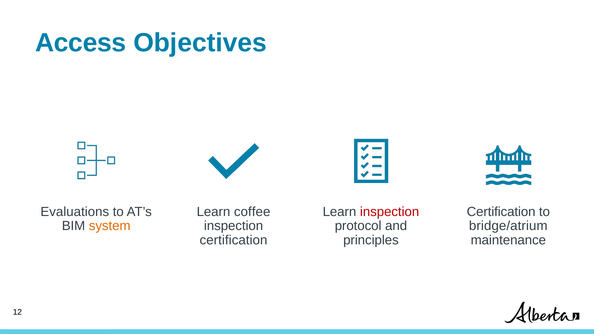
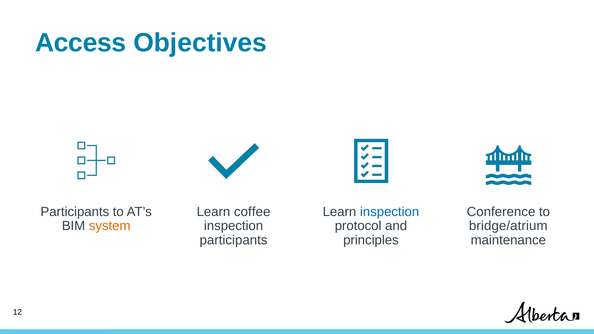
Evaluations: Evaluations -> Participants (75, 212)
inspection colour: red -> blue (390, 212)
Certification: Certification -> Conference (501, 212)
certification: certification -> participants (234, 240)
